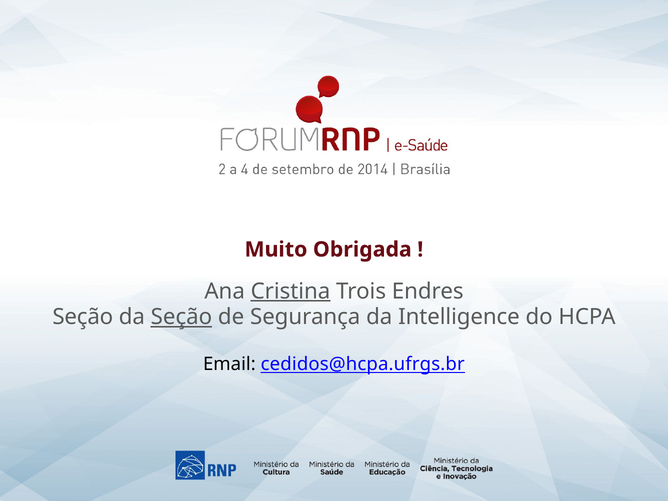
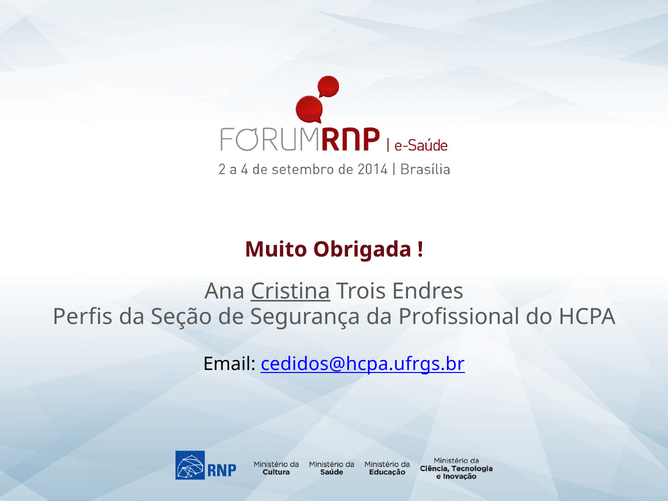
Seção: Seção -> Perfis (83, 317)
Seção underline: present -> none (181, 317)
Intelligence: Intelligence -> Profissional (459, 317)
